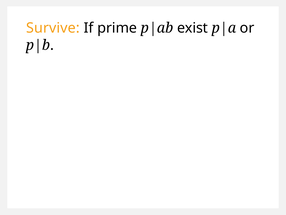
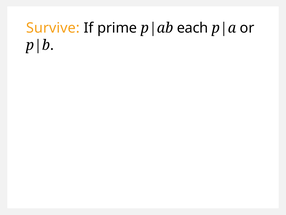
exist: exist -> each (193, 28)
